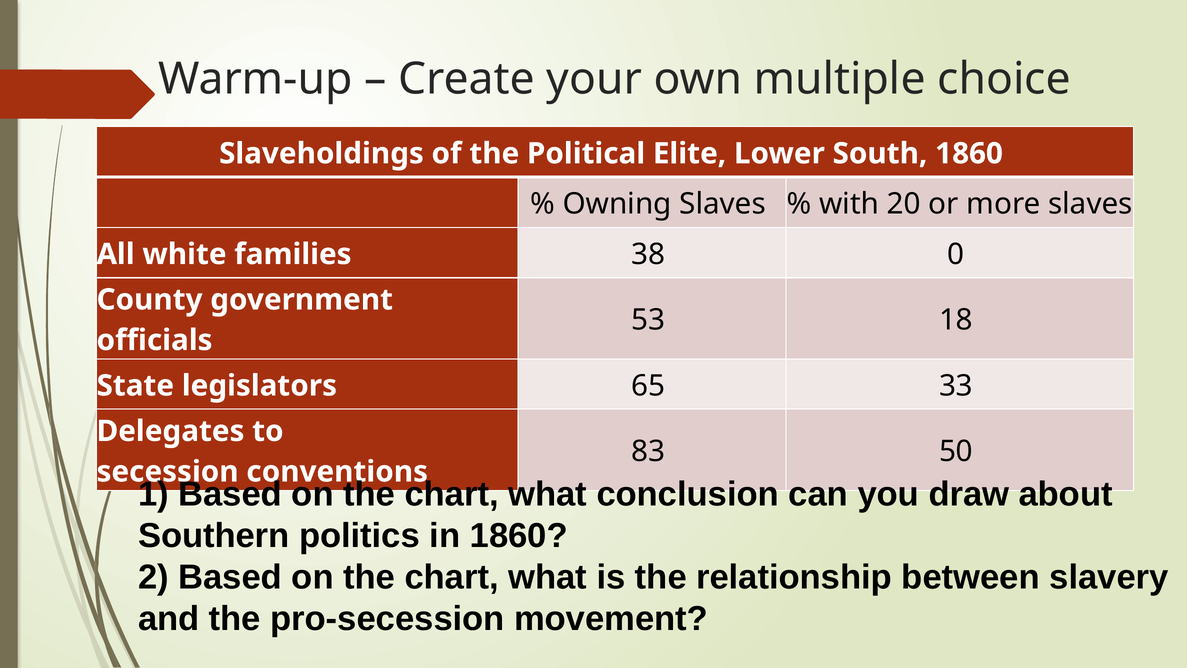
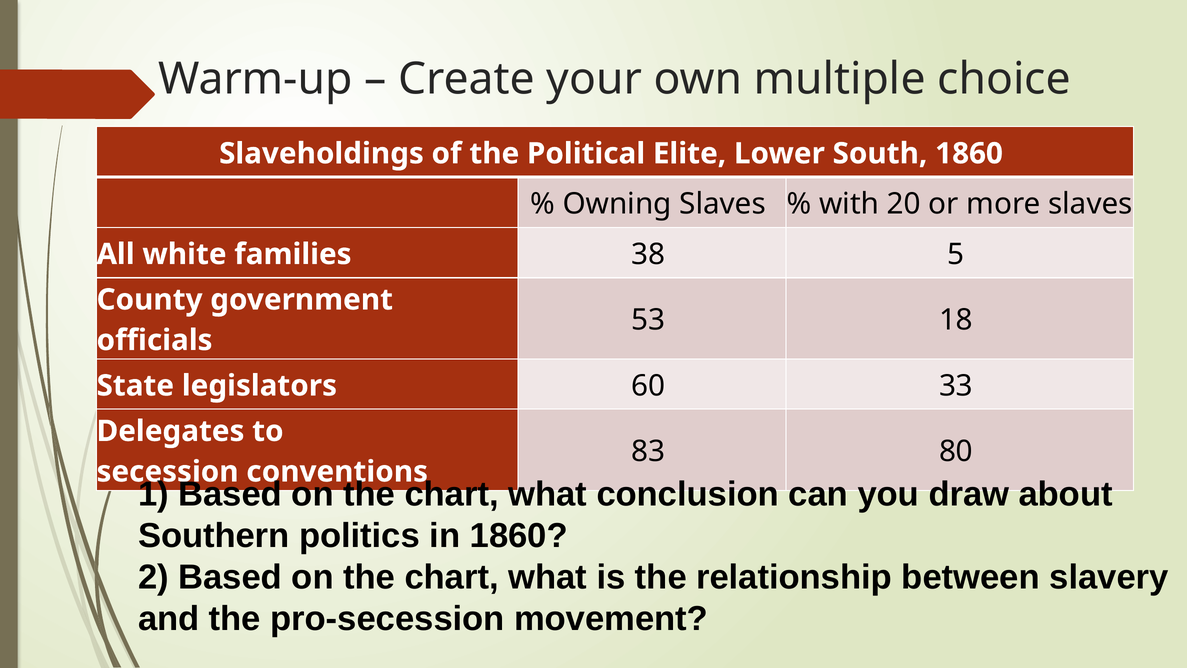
0: 0 -> 5 (956, 254)
65: 65 -> 60 (648, 386)
50: 50 -> 80 (956, 451)
